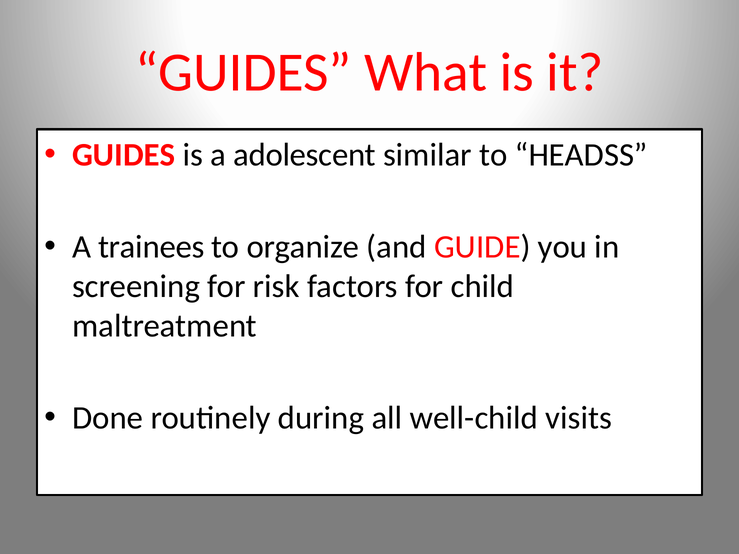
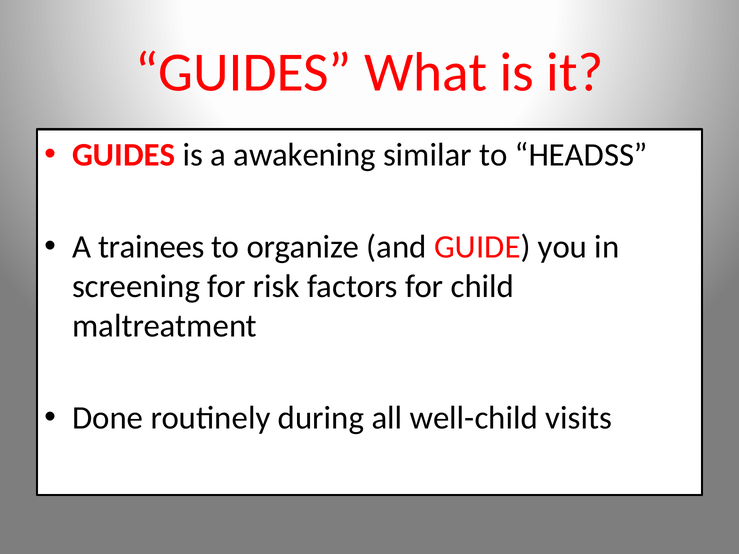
adolescent: adolescent -> awakening (305, 155)
